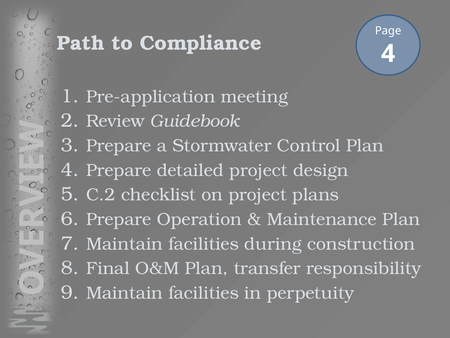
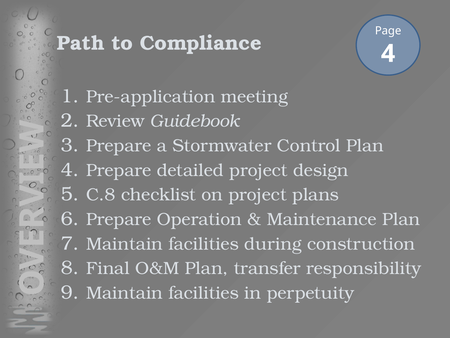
C.2: C.2 -> C.8 (101, 195)
